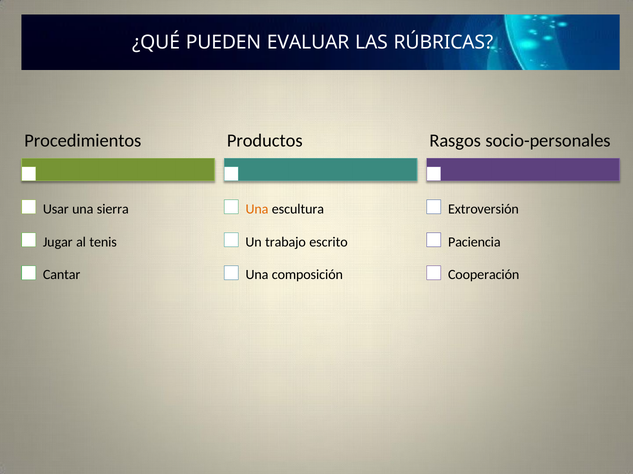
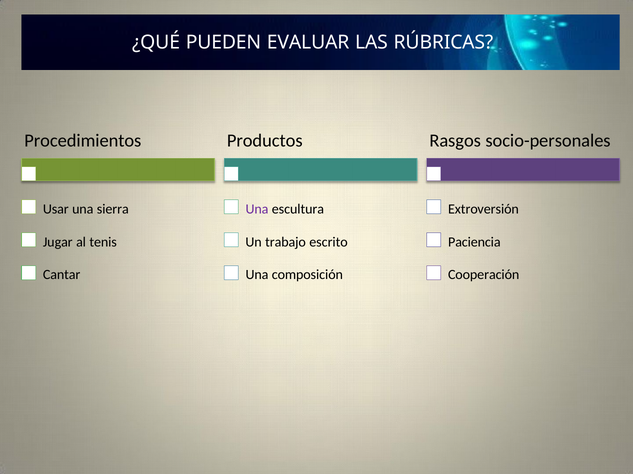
Una colour: orange -> purple (257, 209)
